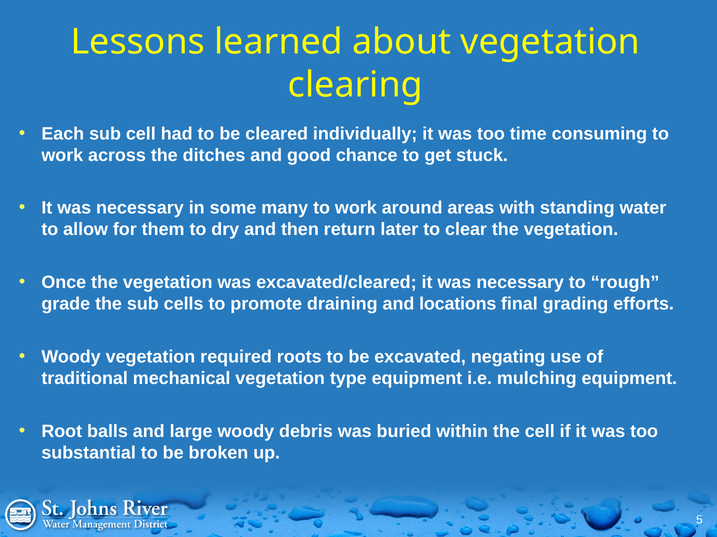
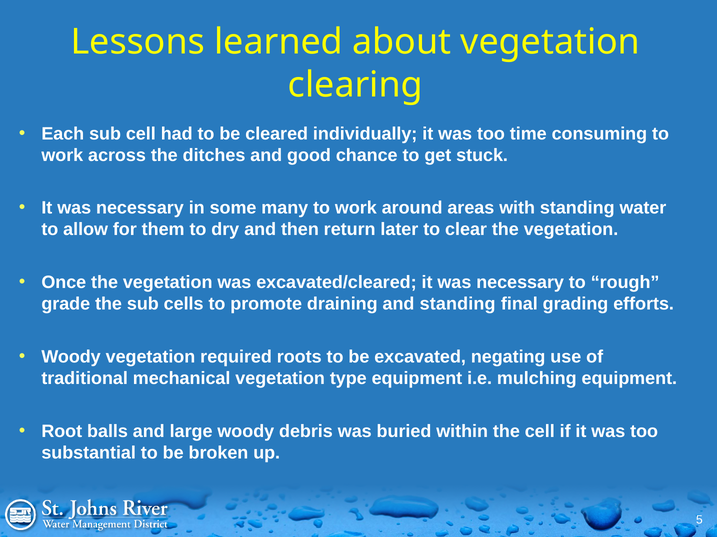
and locations: locations -> standing (458, 304)
